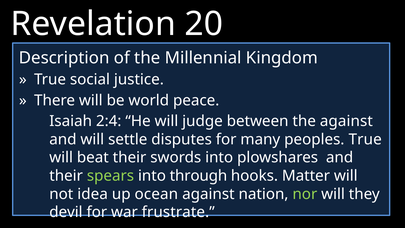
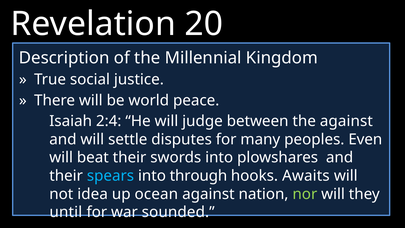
True: True -> Even (365, 139)
spears colour: light green -> light blue (110, 176)
Matter: Matter -> Awaits (306, 176)
devil: devil -> until (66, 212)
frustrate: frustrate -> sounded (178, 212)
